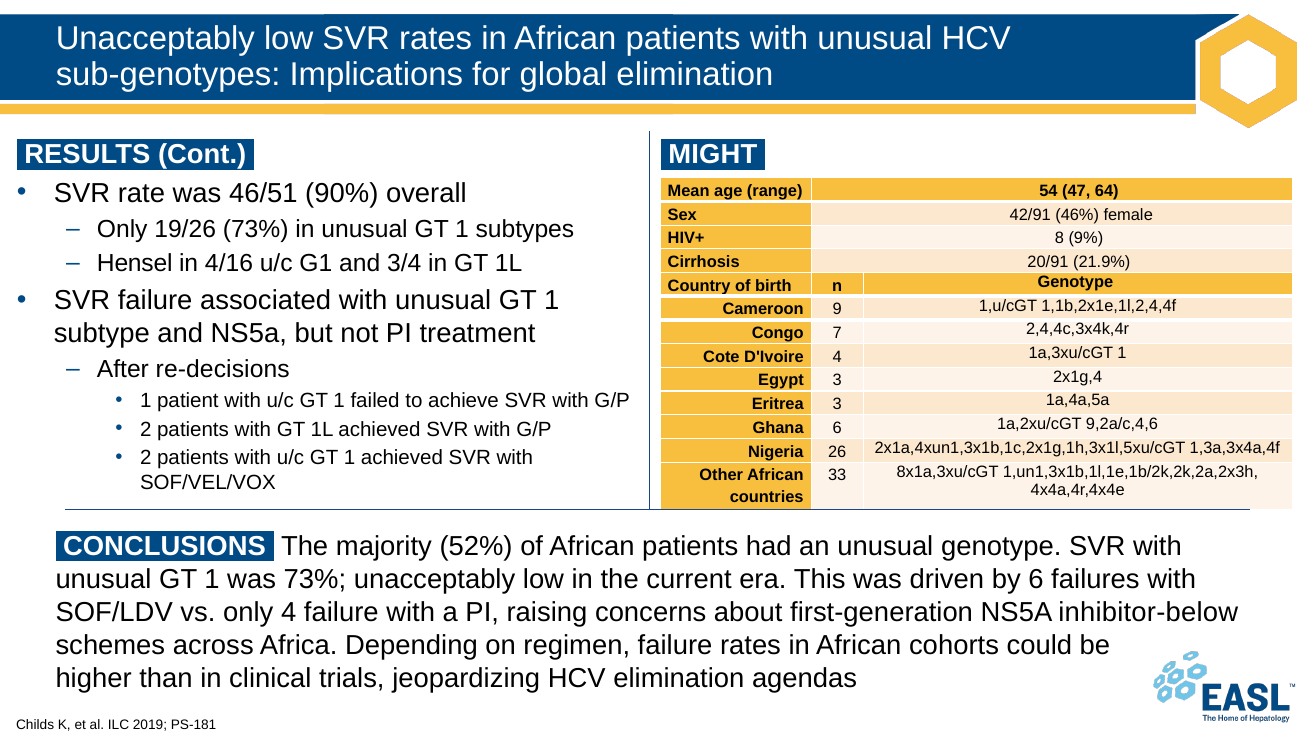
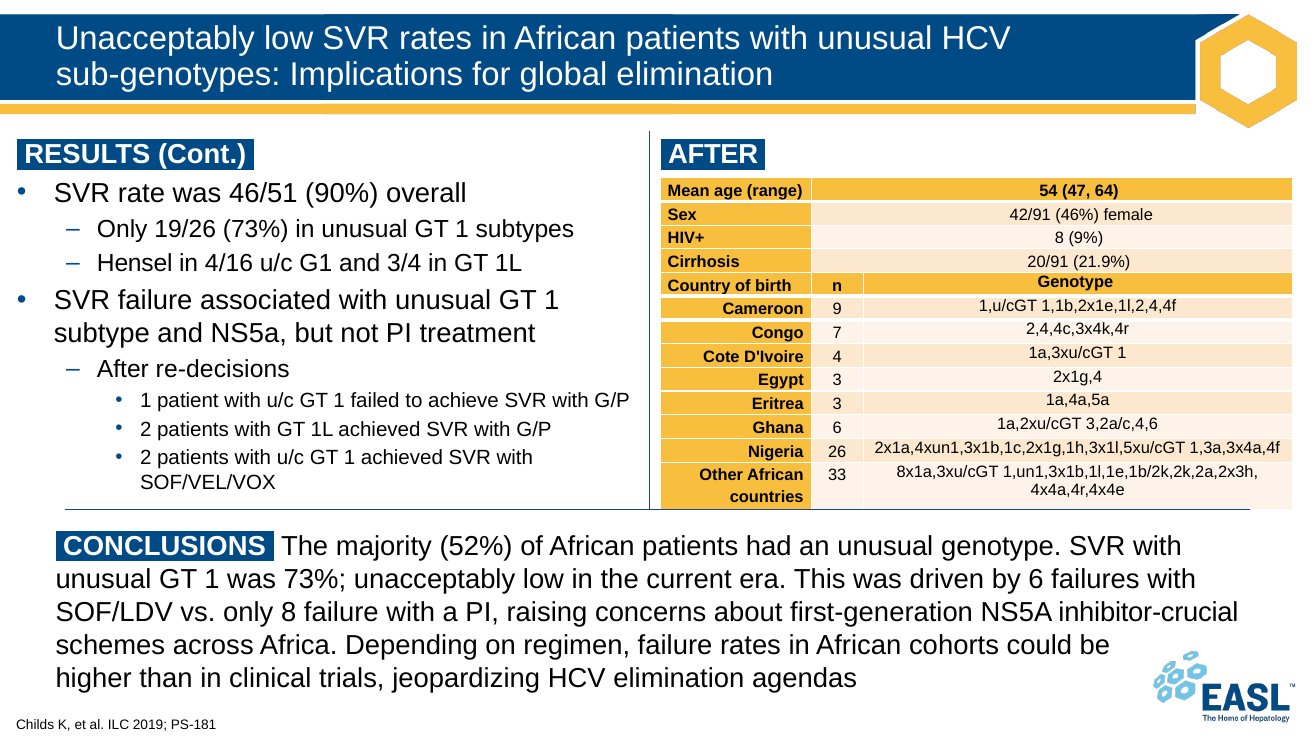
MIGHT: MIGHT -> AFTER (713, 155)
9,2a/c,4,6: 9,2a/c,4,6 -> 3,2a/c,4,6 (1122, 424)
only 4: 4 -> 8 (289, 612)
inhibitor-below: inhibitor-below -> inhibitor-crucial (1148, 612)
